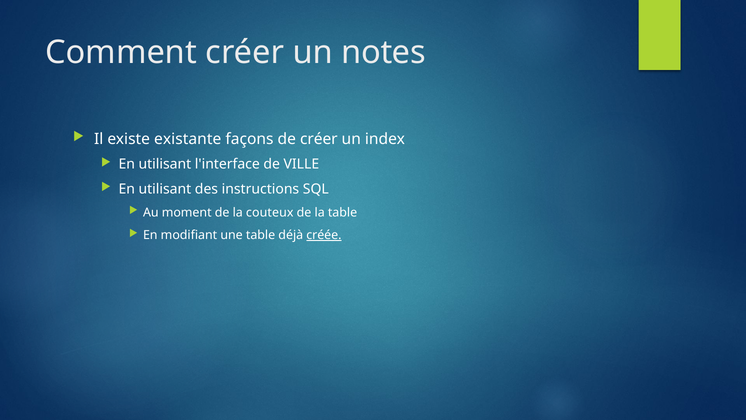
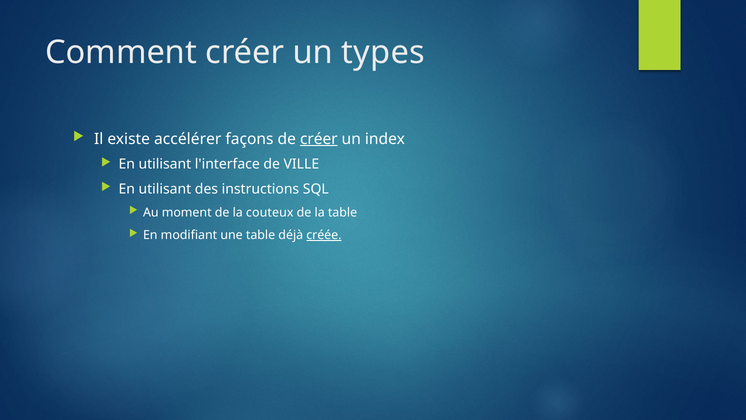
notes: notes -> types (383, 52)
existante: existante -> accélérer (188, 139)
créer underline: none -> present (319, 139)
